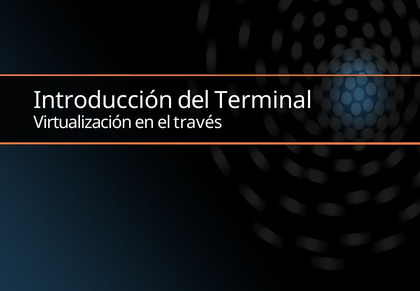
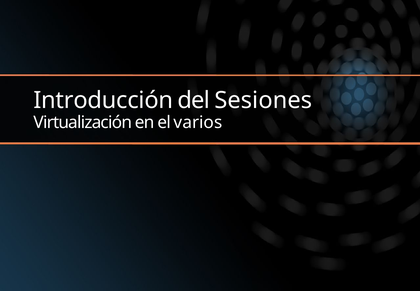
Terminal: Terminal -> Sesiones (263, 100)
través: través -> varios (198, 123)
